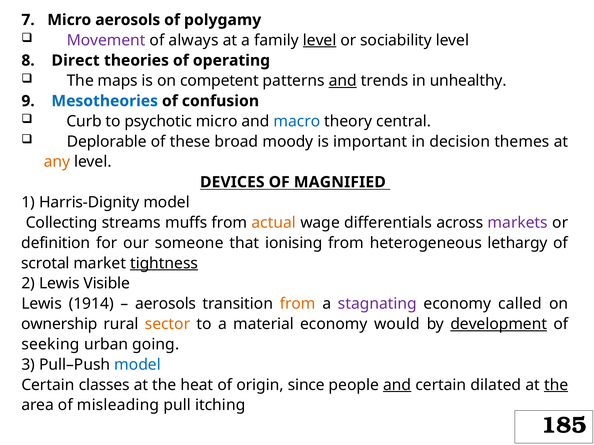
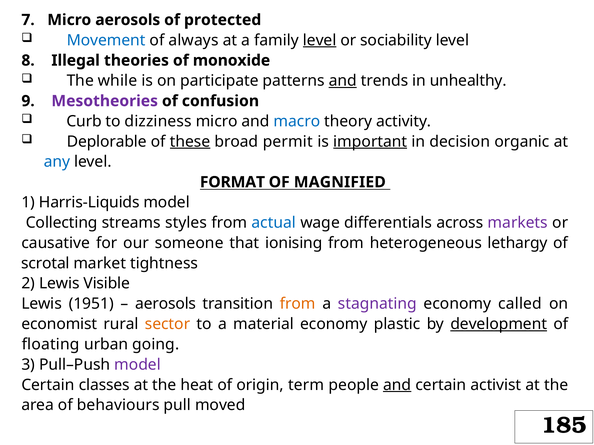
polygamy: polygamy -> protected (223, 20)
Movement colour: purple -> blue (106, 40)
Direct: Direct -> Illegal (76, 61)
operating: operating -> monoxide (232, 61)
maps: maps -> while (118, 81)
competent: competent -> participate (219, 81)
Mesotheories colour: blue -> purple (105, 101)
psychotic: psychotic -> dizziness (158, 121)
central: central -> activity (404, 121)
these underline: none -> present (190, 142)
moody: moody -> permit (288, 142)
important underline: none -> present (370, 142)
themes: themes -> organic (522, 142)
any colour: orange -> blue (57, 162)
DEVICES: DEVICES -> FORMAT (232, 182)
Harris-Dignity: Harris-Dignity -> Harris-Liquids (89, 203)
muffs: muffs -> styles (186, 223)
actual colour: orange -> blue (274, 223)
definition: definition -> causative (56, 243)
tightness underline: present -> none (164, 264)
1914: 1914 -> 1951 (91, 304)
ownership: ownership -> economist (59, 324)
would: would -> plastic (397, 324)
seeking: seeking -> floating (51, 345)
model colour: blue -> purple (138, 365)
since: since -> term (306, 385)
dilated: dilated -> activist (496, 385)
the underline: present -> none (556, 385)
misleading: misleading -> behaviours (118, 406)
itching: itching -> moved (220, 406)
